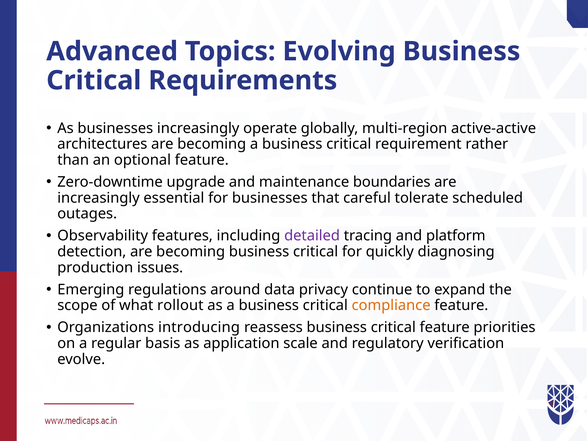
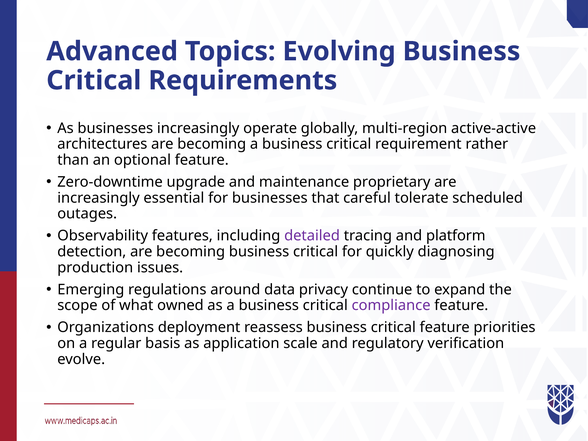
boundaries: boundaries -> proprietary (392, 182)
rollout: rollout -> owned (180, 305)
compliance colour: orange -> purple (391, 305)
introducing: introducing -> deployment (199, 327)
